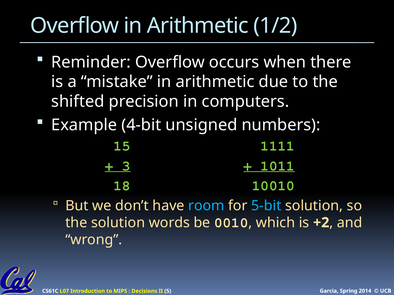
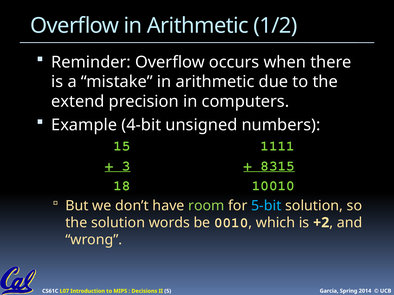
shifted: shifted -> extend (78, 102)
1011: 1011 -> 8315 (278, 166)
room colour: light blue -> light green (206, 206)
